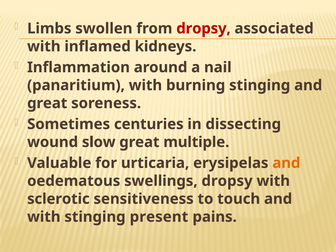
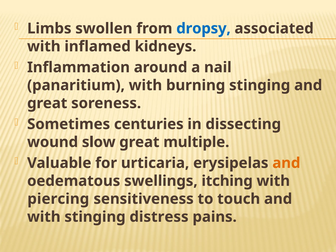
dropsy colour: red -> blue (204, 28)
swellings dropsy: dropsy -> itching (227, 181)
sclerotic: sclerotic -> piercing (58, 199)
present: present -> distress (159, 217)
